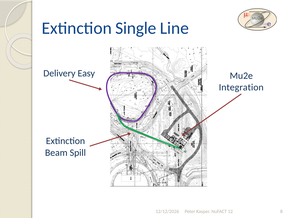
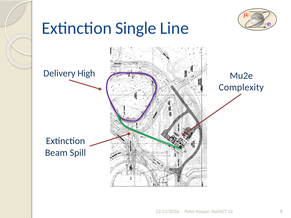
Easy: Easy -> High (86, 73)
Integration: Integration -> Complexity (241, 87)
